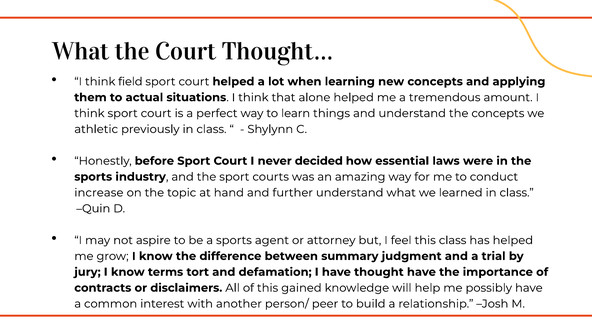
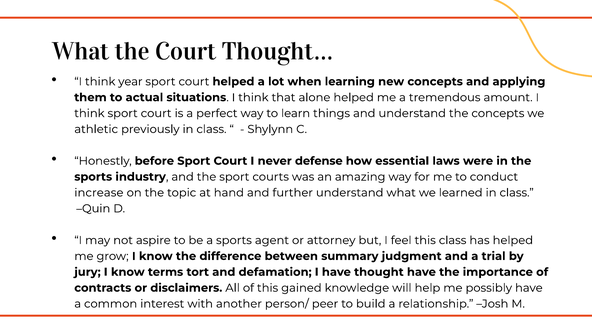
field: field -> year (130, 82)
decided: decided -> defense (319, 161)
